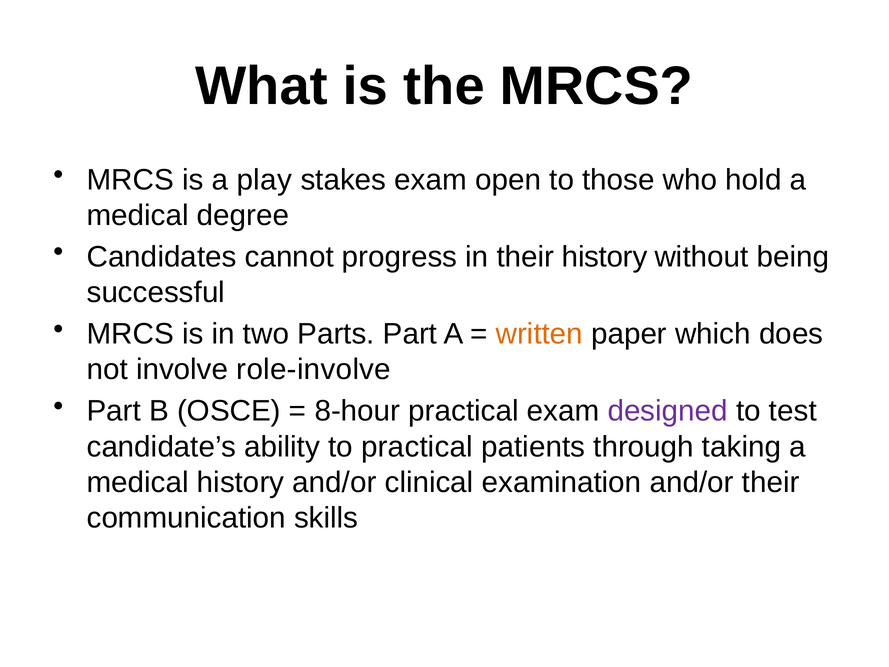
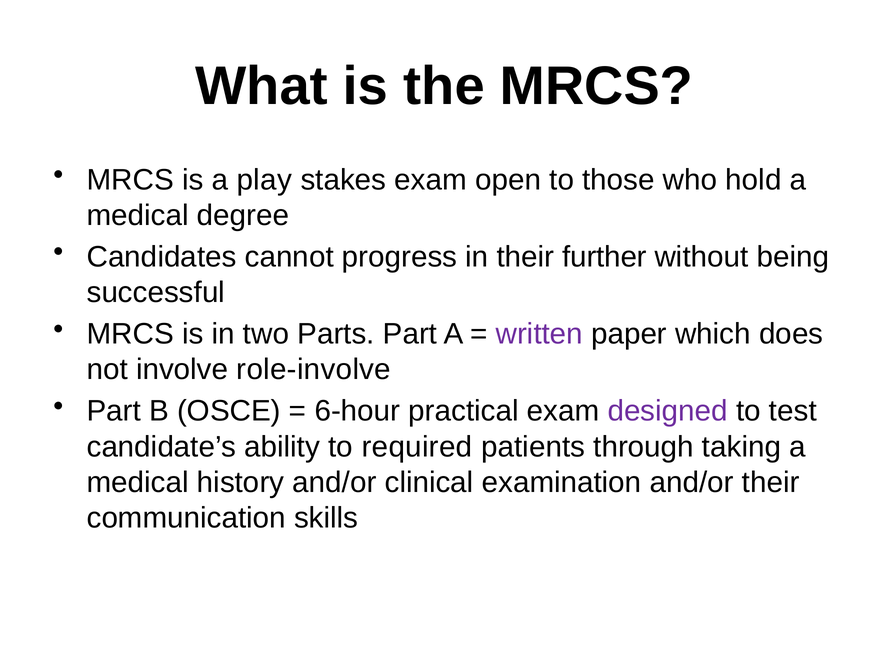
their history: history -> further (605, 257)
written colour: orange -> purple (539, 334)
8-hour: 8-hour -> 6-hour (357, 411)
to practical: practical -> required (417, 447)
